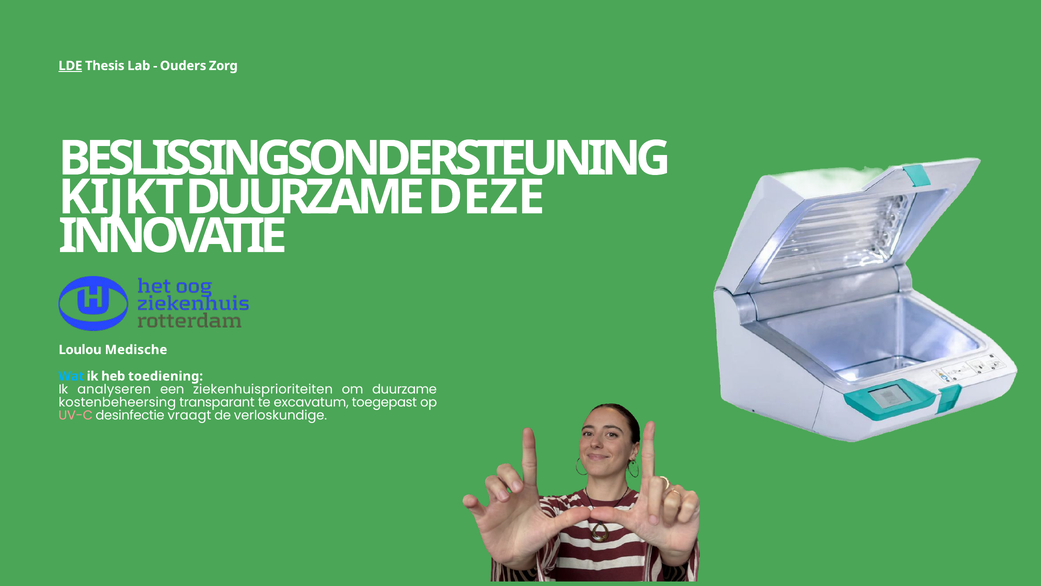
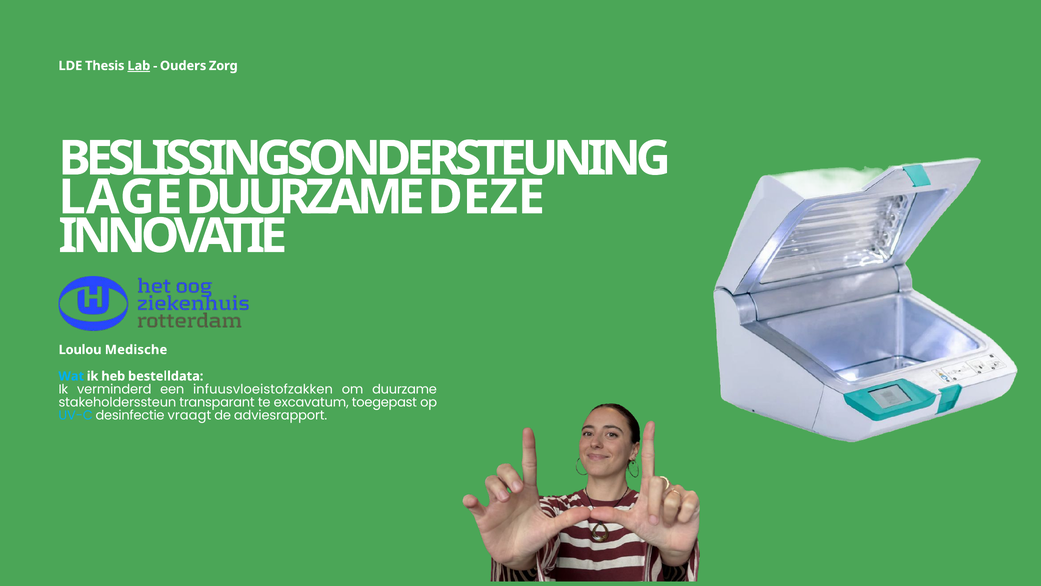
LDE underline: present -> none (70, 66)
Lab underline: none -> present (139, 66)
KIJKT: KIJKT -> LAGE (120, 197)
toediening: toediening -> bestelldata (166, 376)
analyseren: analyseren -> verminderd (114, 389)
ziekenhuisprioriteiten: ziekenhuisprioriteiten -> infuusvloeistofzakken (263, 389)
kostenbeheersing: kostenbeheersing -> stakeholderssteun (117, 402)
UV-C colour: pink -> light blue (76, 415)
verloskundige: verloskundige -> adviesrapport (281, 415)
